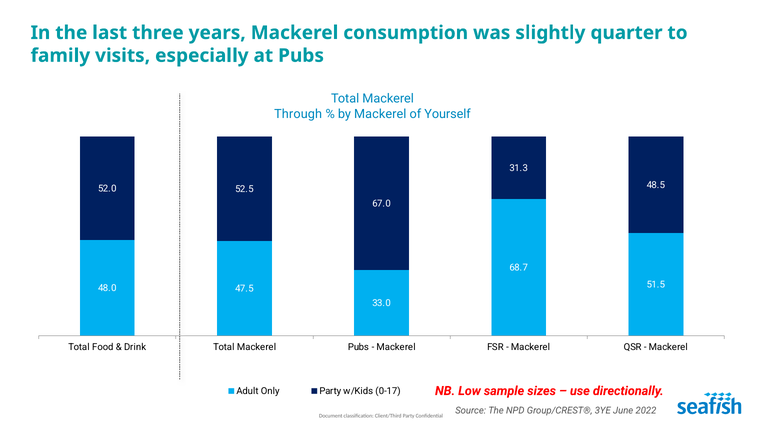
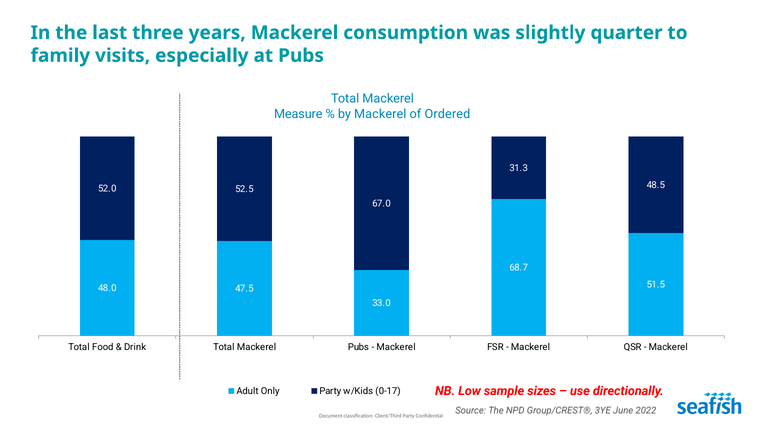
Through: Through -> Measure (298, 114)
Yourself: Yourself -> Ordered (447, 114)
